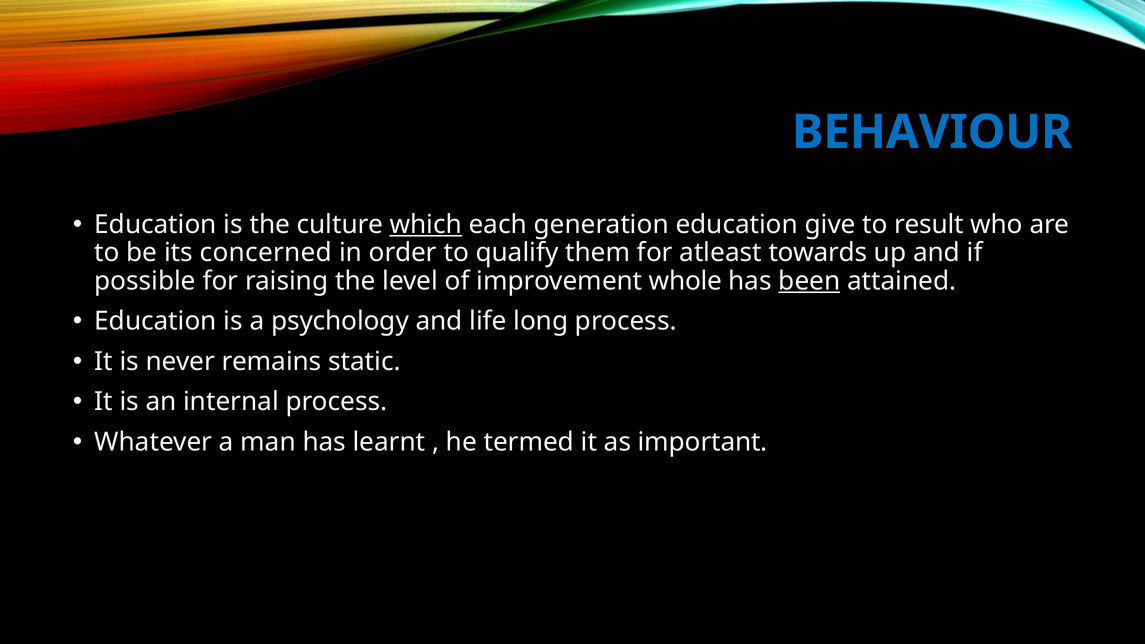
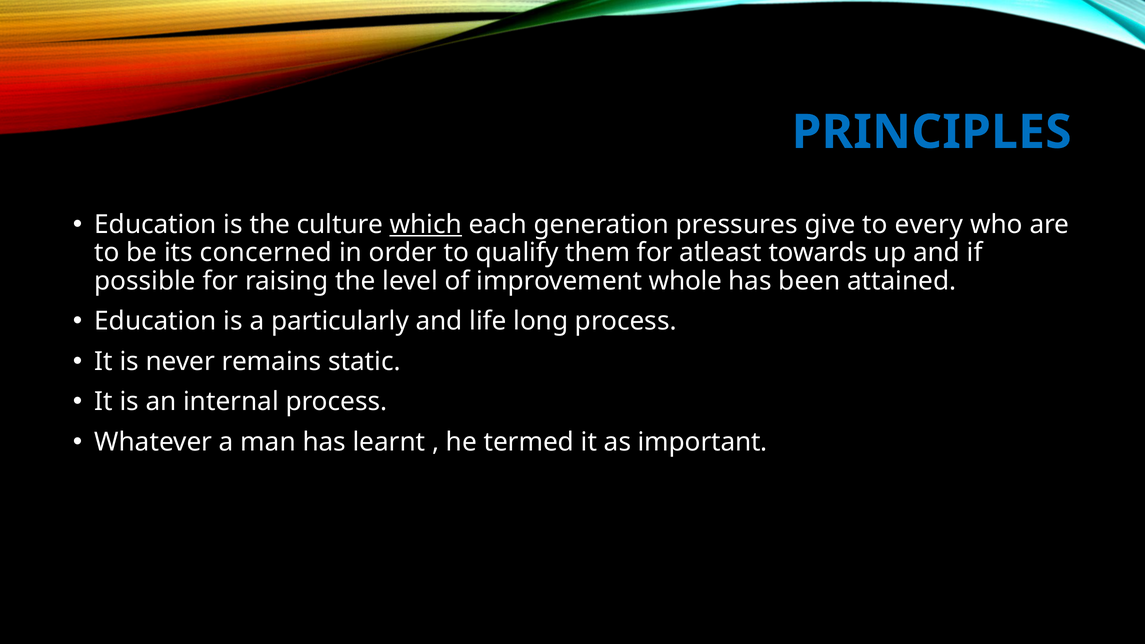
BEHAVIOUR: BEHAVIOUR -> PRINCIPLES (932, 132)
generation education: education -> pressures (737, 224)
result: result -> every (929, 224)
been underline: present -> none (809, 281)
psychology: psychology -> particularly (340, 321)
